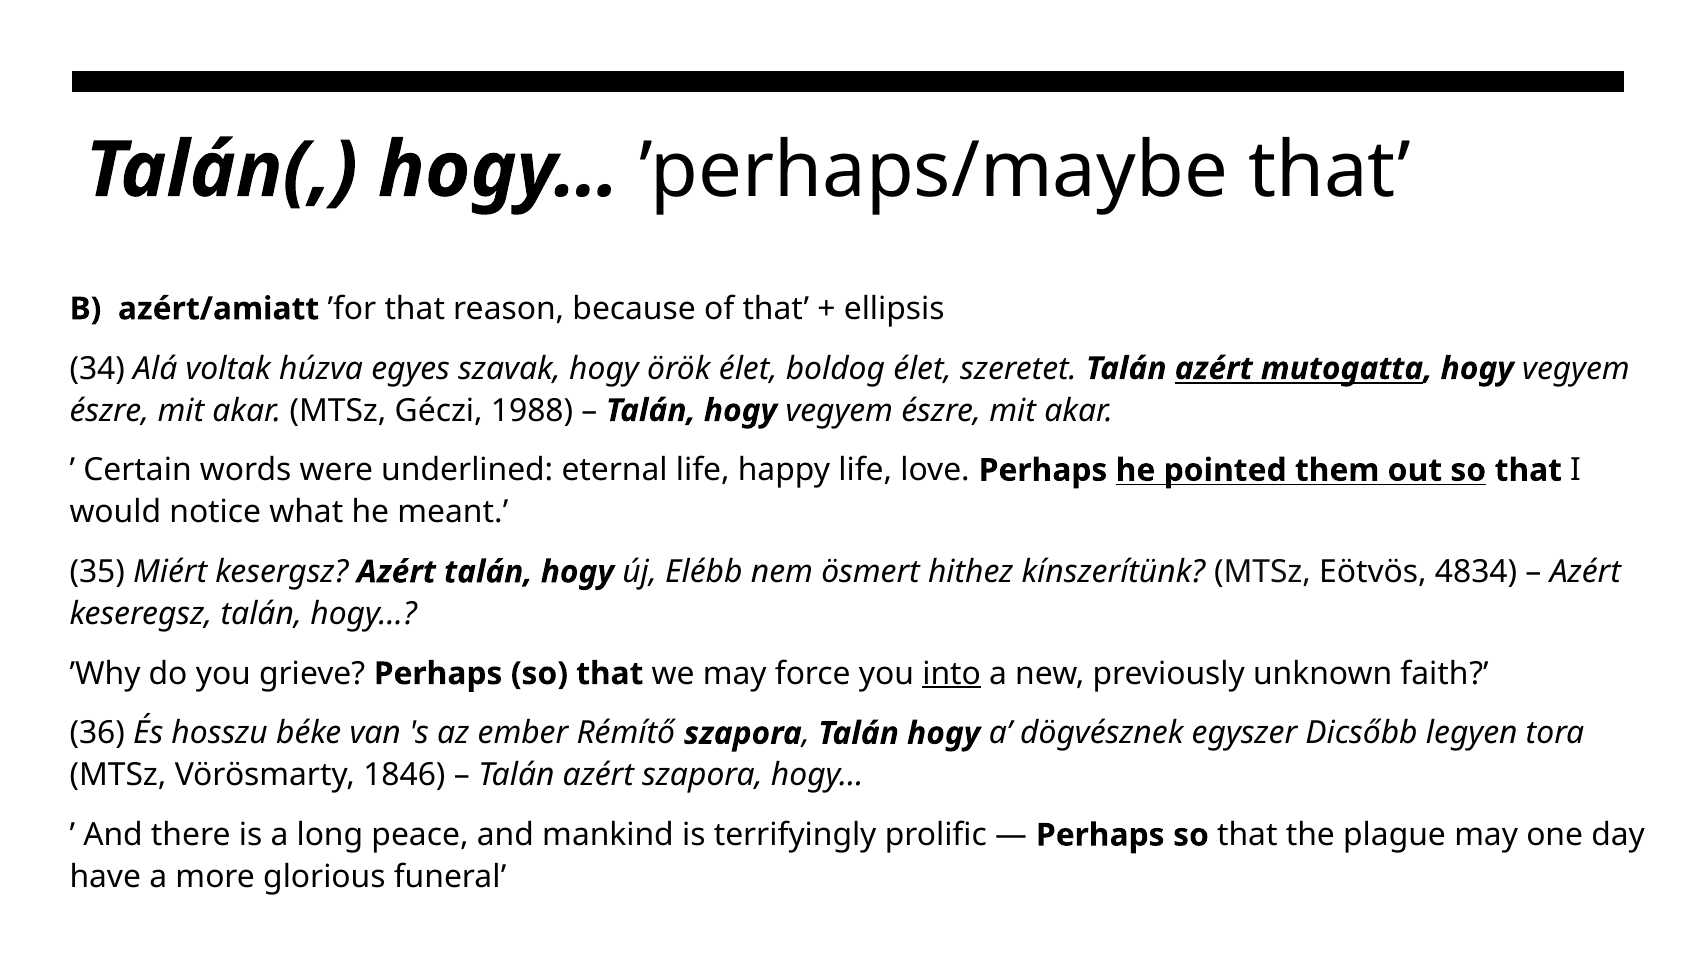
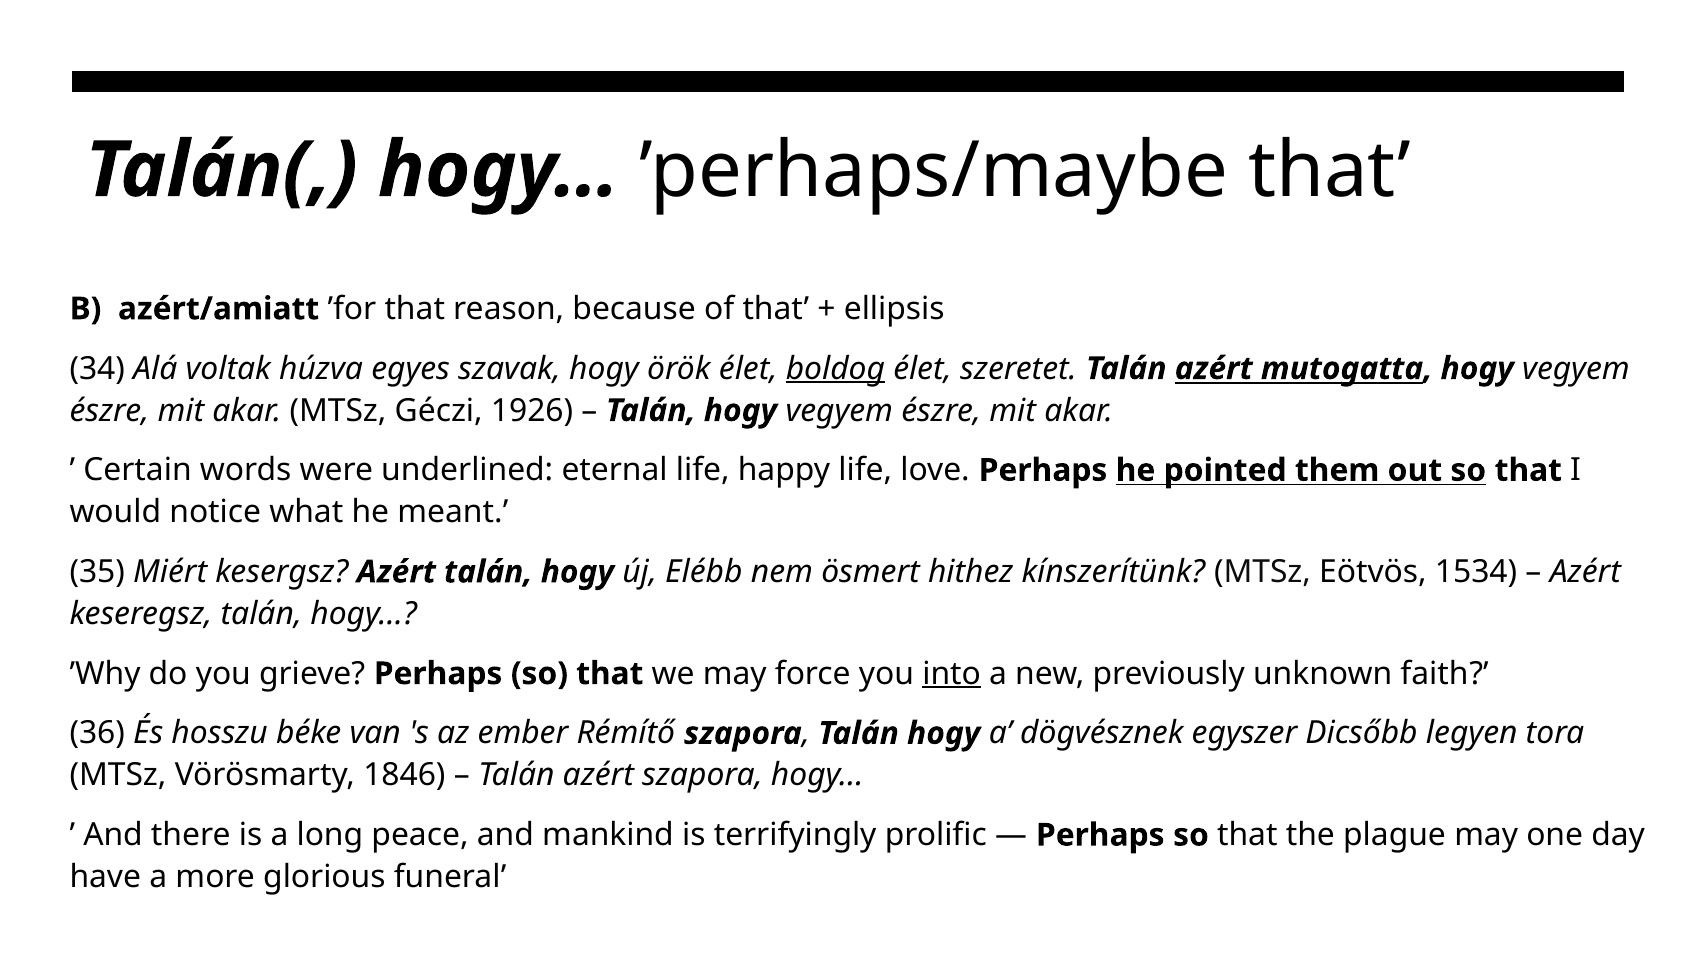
boldog underline: none -> present (835, 368)
1988: 1988 -> 1926 (532, 410)
4834: 4834 -> 1534 (1476, 572)
